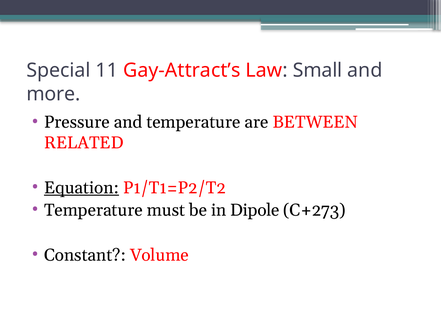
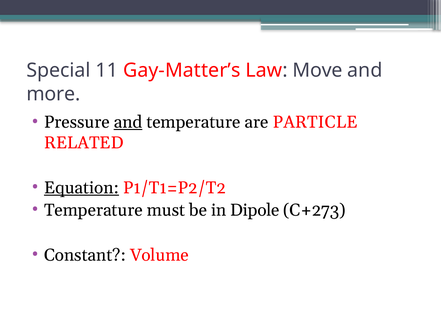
Gay-Attract’s: Gay-Attract’s -> Gay-Matter’s (182, 70)
Small: Small -> Move (318, 70)
and underline: none -> present (128, 122)
BETWEEN: BETWEEN -> PARTICLE (315, 122)
